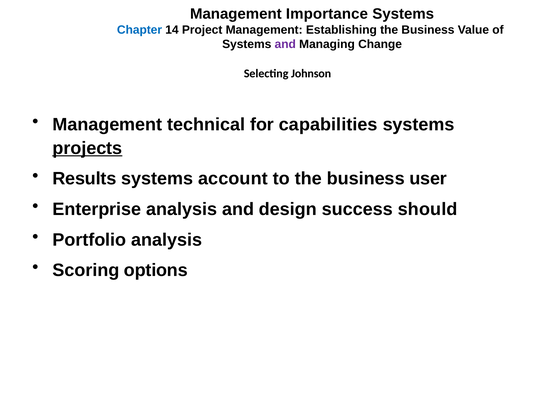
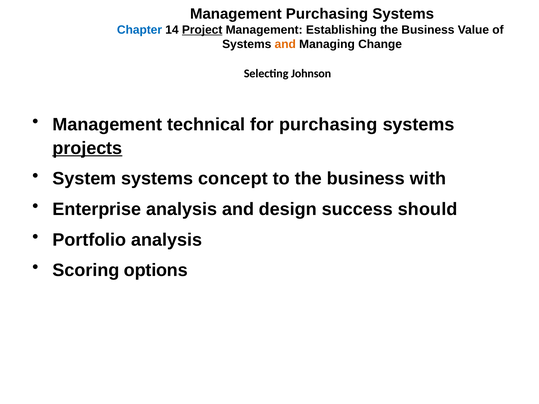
Management Importance: Importance -> Purchasing (327, 14)
Project underline: none -> present (202, 30)
and colour: purple -> orange (285, 44)
for capabilities: capabilities -> purchasing (328, 125)
Results: Results -> System (84, 179)
account: account -> concept (233, 179)
user: user -> with (428, 179)
